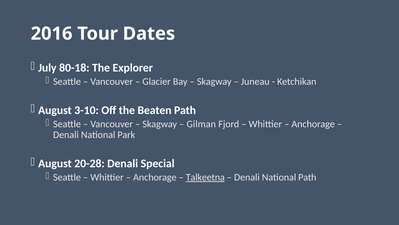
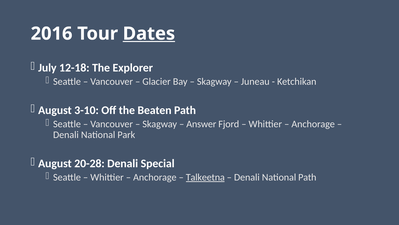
Dates underline: none -> present (149, 34)
80-18: 80-18 -> 12-18 (74, 68)
Gilman: Gilman -> Answer (201, 124)
